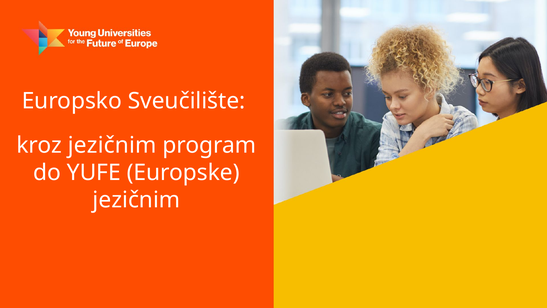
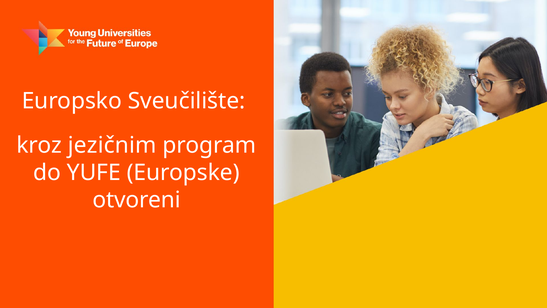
jezičnim: jezičnim -> otvoreni (137, 200)
